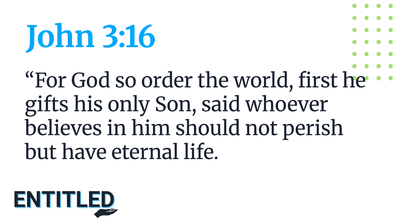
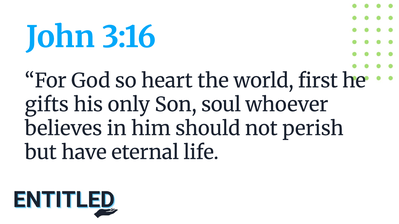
order: order -> heart (167, 81)
said: said -> soul (221, 105)
